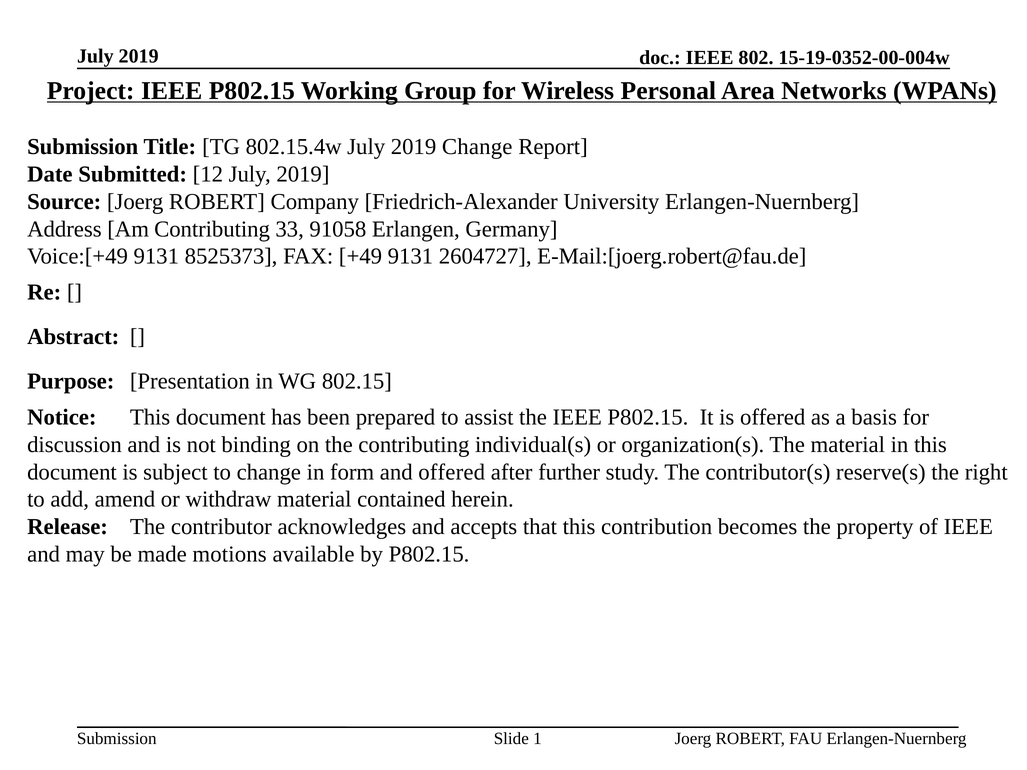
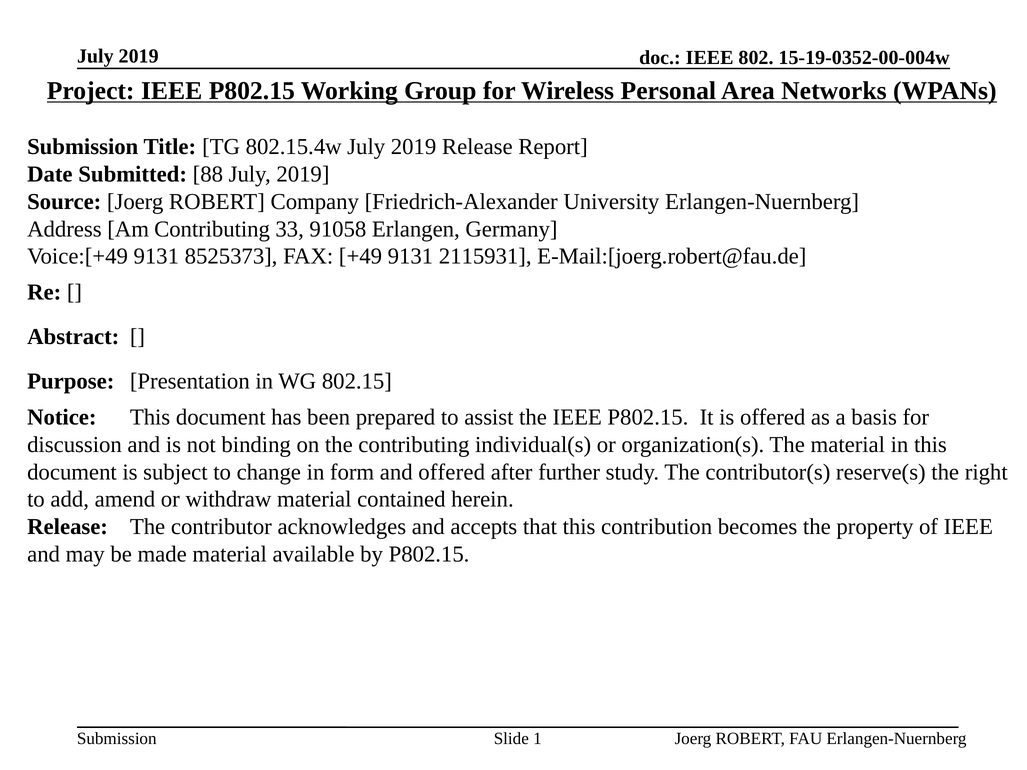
2019 Change: Change -> Release (477, 147)
12: 12 -> 88 (208, 174)
2604727: 2604727 -> 2115931 (485, 256)
made motions: motions -> material (230, 554)
